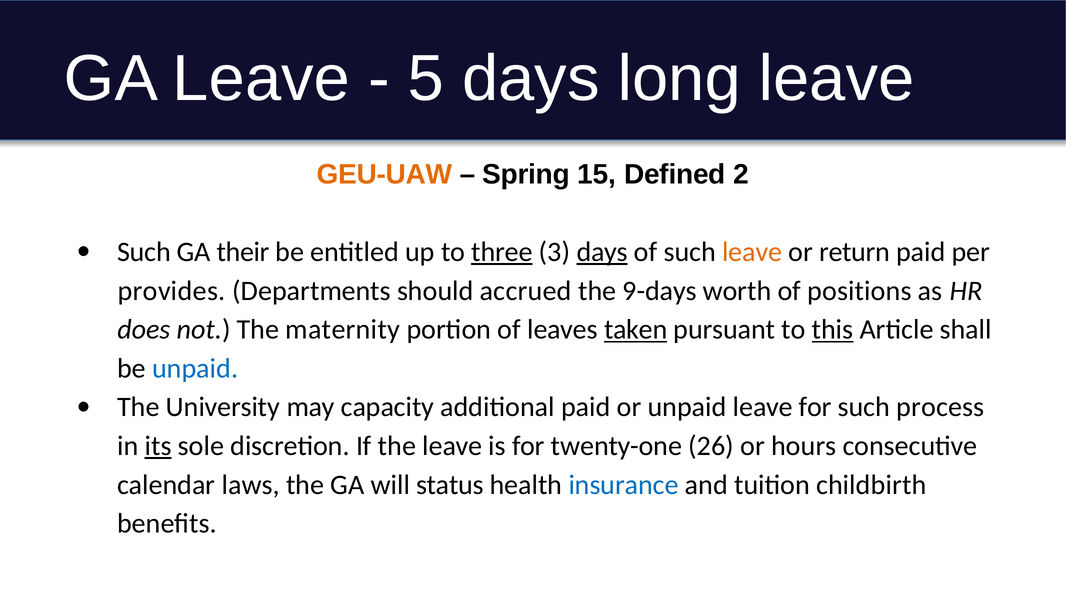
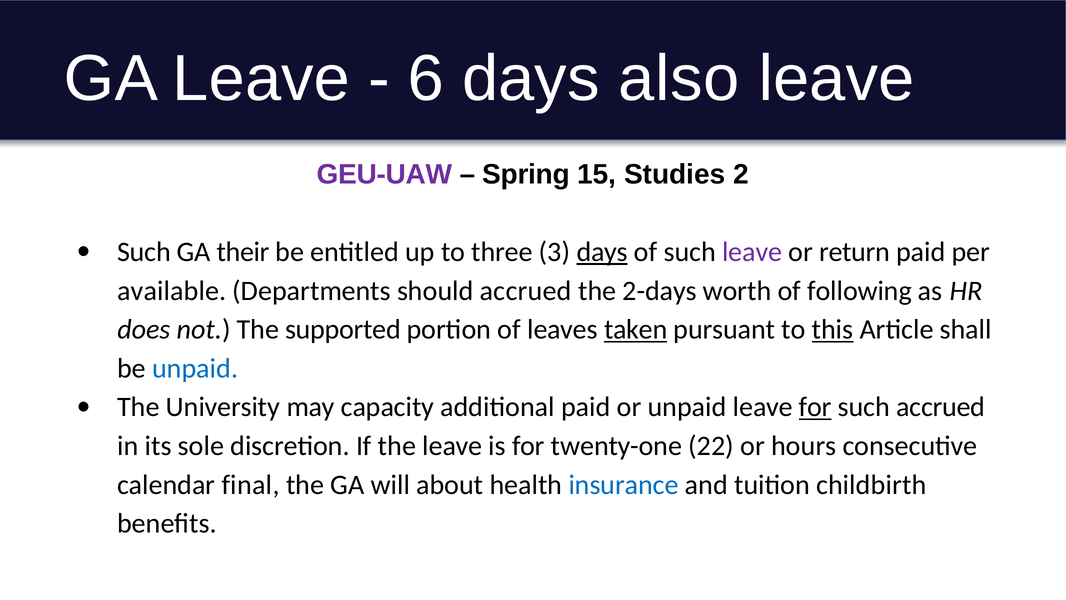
5: 5 -> 6 (426, 79)
long: long -> also (679, 79)
GEU-UAW colour: orange -> purple (385, 174)
Defined: Defined -> Studies (675, 174)
three underline: present -> none (502, 252)
leave colour: orange -> purple (752, 252)
provides: provides -> available (172, 291)
9-days: 9-days -> 2-days (660, 291)
positions: positions -> following (860, 291)
maternity: maternity -> supported (343, 329)
for underline: none -> present (815, 407)
such process: process -> accrued (941, 407)
its underline: present -> none (158, 446)
26: 26 -> 22 (711, 446)
laws: laws -> final (251, 484)
status: status -> about (450, 484)
